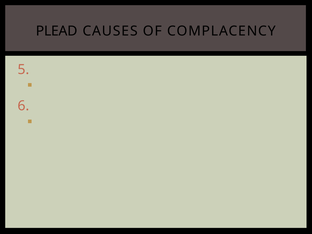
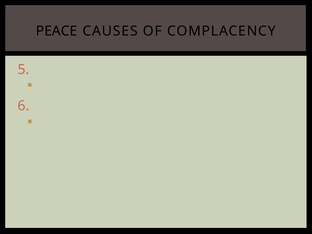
PLEAD: PLEAD -> PEACE (57, 31)
